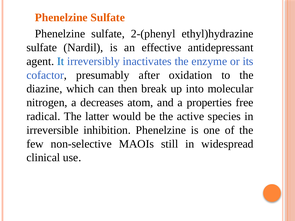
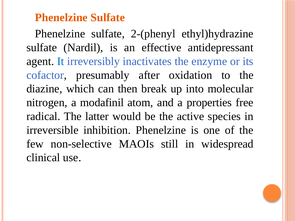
decreases: decreases -> modafinil (102, 103)
